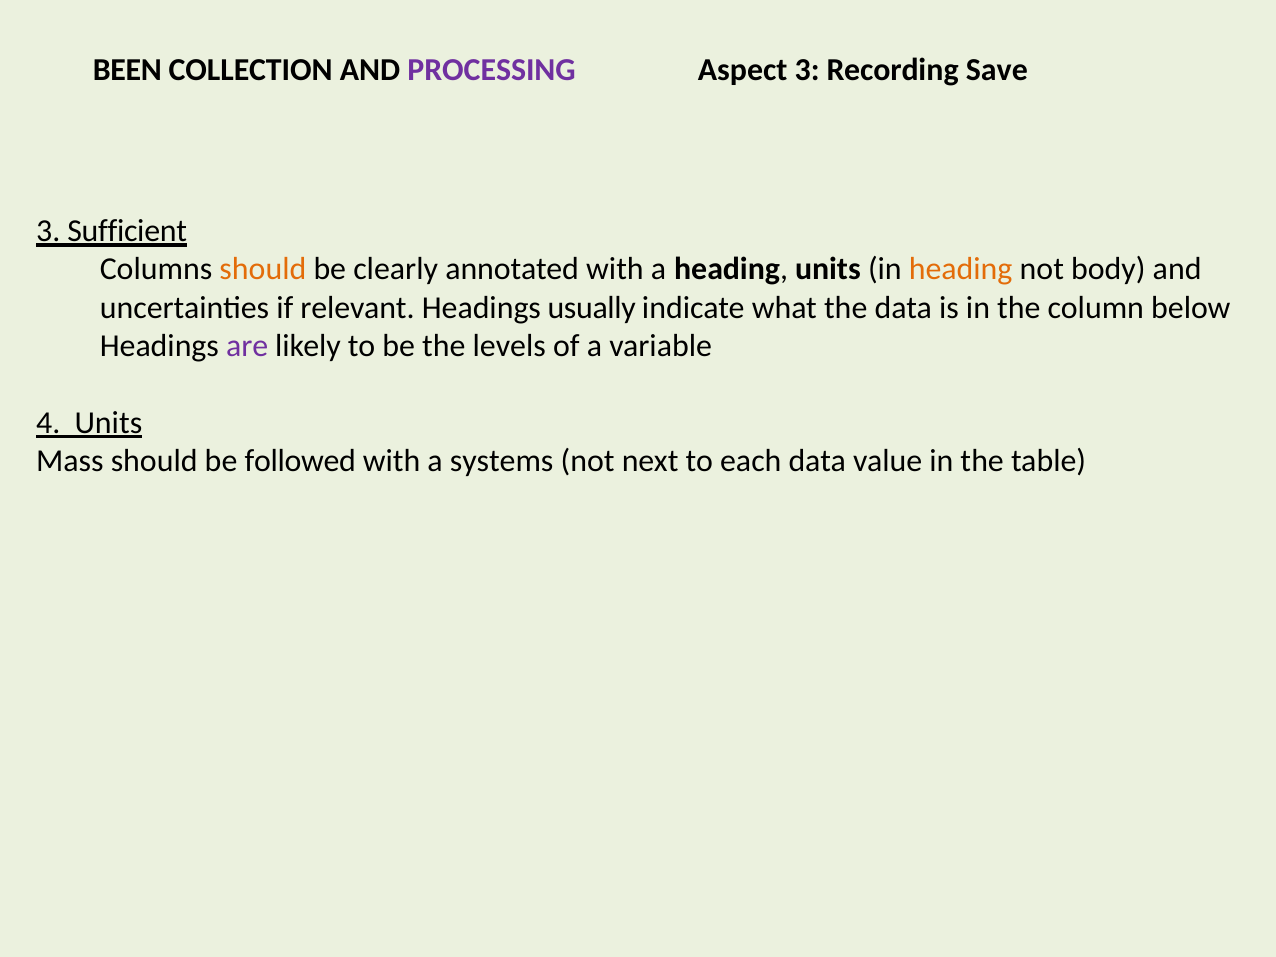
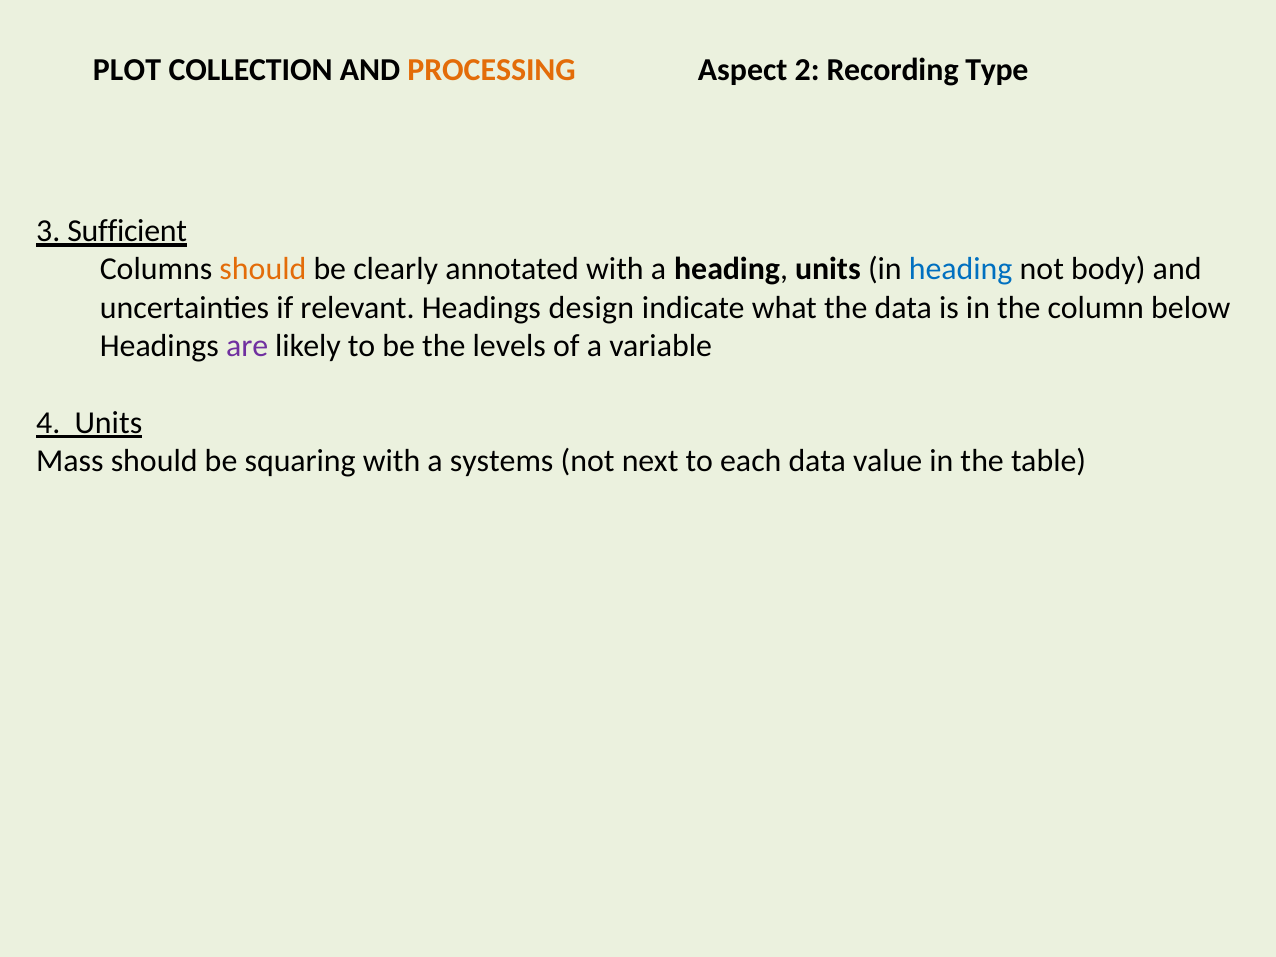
BEEN: BEEN -> PLOT (127, 70)
PROCESSING colour: purple -> orange (492, 70)
Aspect 3: 3 -> 2 (807, 70)
Save: Save -> Type (997, 70)
heading colour: orange -> blue (961, 269)
usually: usually -> design (591, 308)
followed: followed -> squaring (300, 461)
